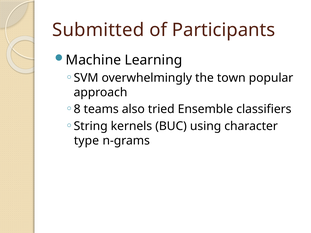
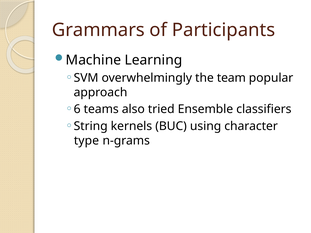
Submitted: Submitted -> Grammars (98, 30)
town: town -> team (231, 78)
8: 8 -> 6 (77, 109)
